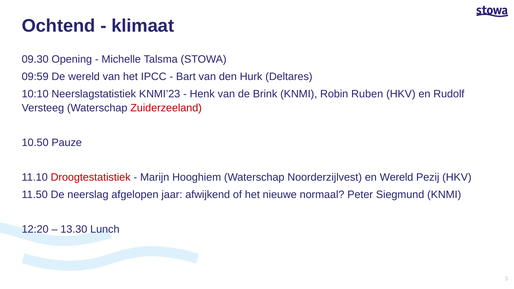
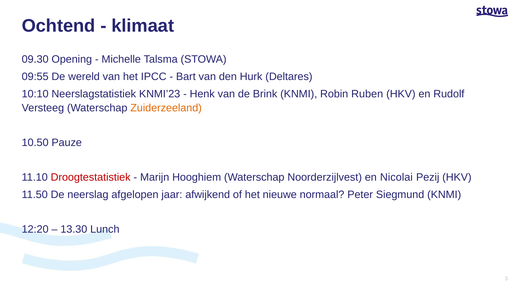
09:59: 09:59 -> 09:55 (35, 77)
Zuiderzeeland colour: red -> orange (166, 108)
en Wereld: Wereld -> Nicolai (396, 177)
